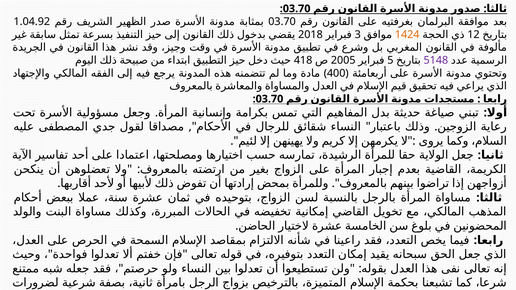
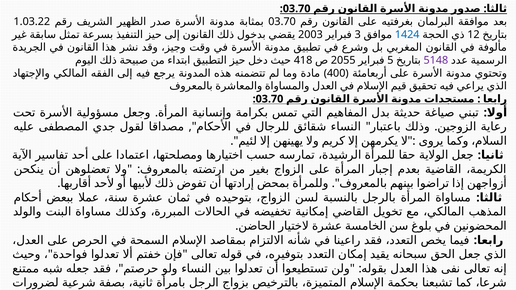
1.04.92: 1.04.92 -> 1.03.22 (32, 22)
2018: 2018 -> 2003 (310, 35)
1424 colour: orange -> blue (407, 35)
2005: 2005 -> 2055 (343, 60)
